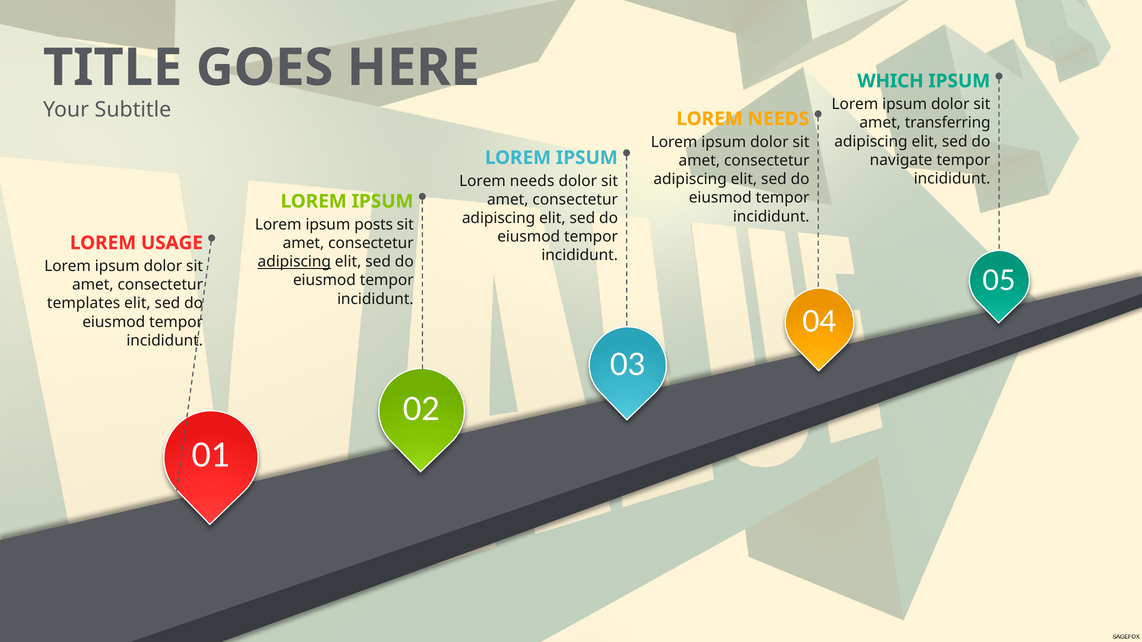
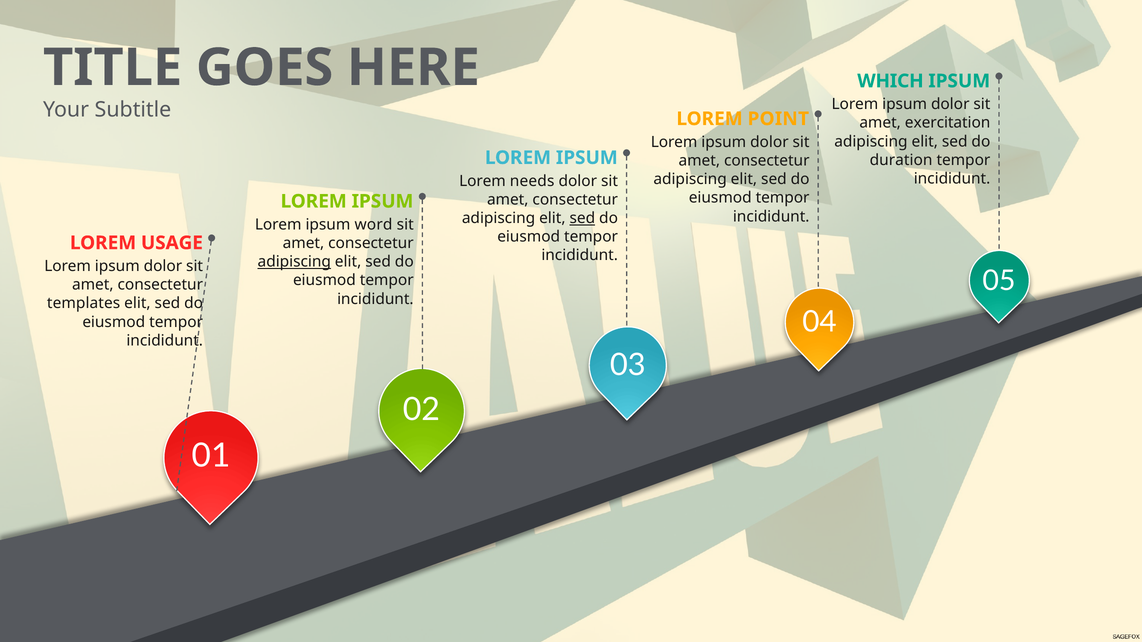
NEEDS: NEEDS -> POINT (778, 119)
transferring: transferring -> exercitation (948, 123)
navigate: navigate -> duration (901, 160)
sed underline: none -> present (582, 218)
posts: posts -> word (374, 225)
